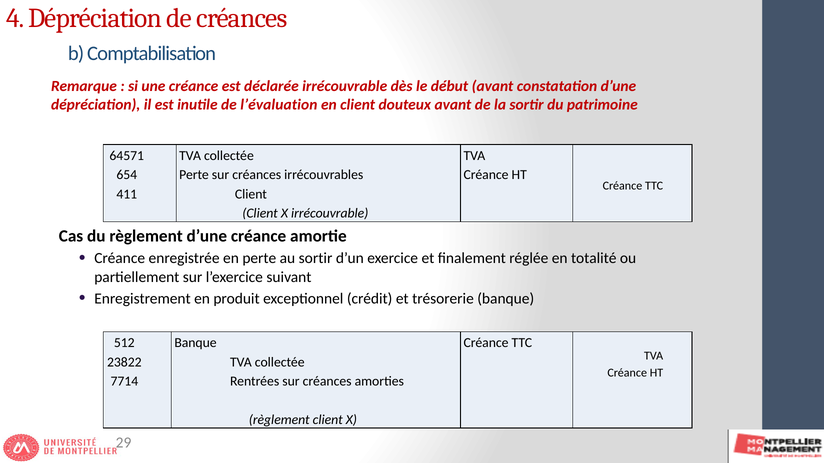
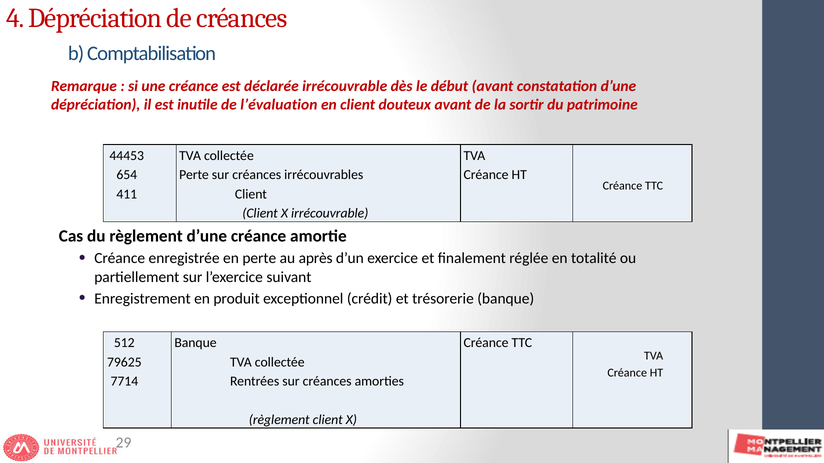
64571: 64571 -> 44453 (127, 156)
au sortir: sortir -> après (316, 259)
23822: 23822 -> 79625 (124, 362)
